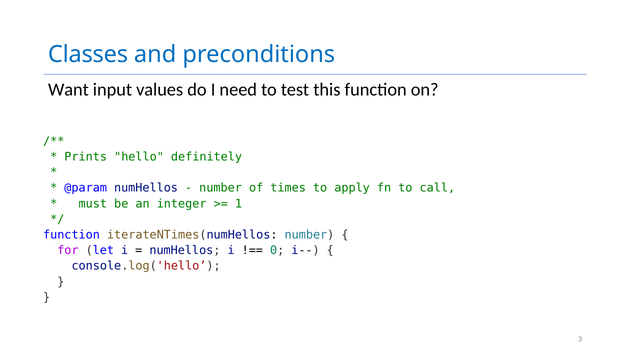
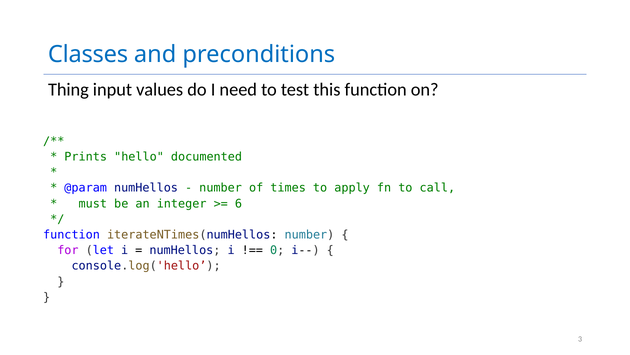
Want: Want -> Thing (68, 90)
definitely: definitely -> documented (207, 156)
1: 1 -> 6 (238, 203)
